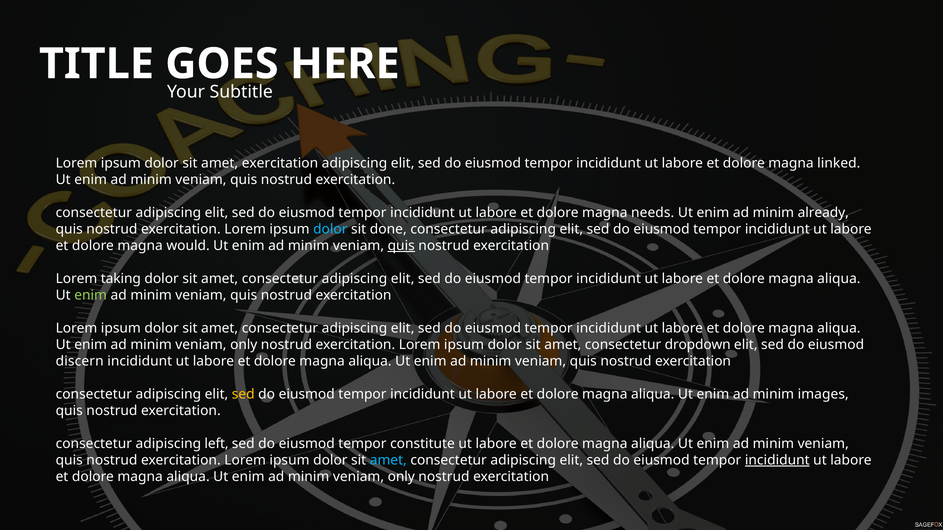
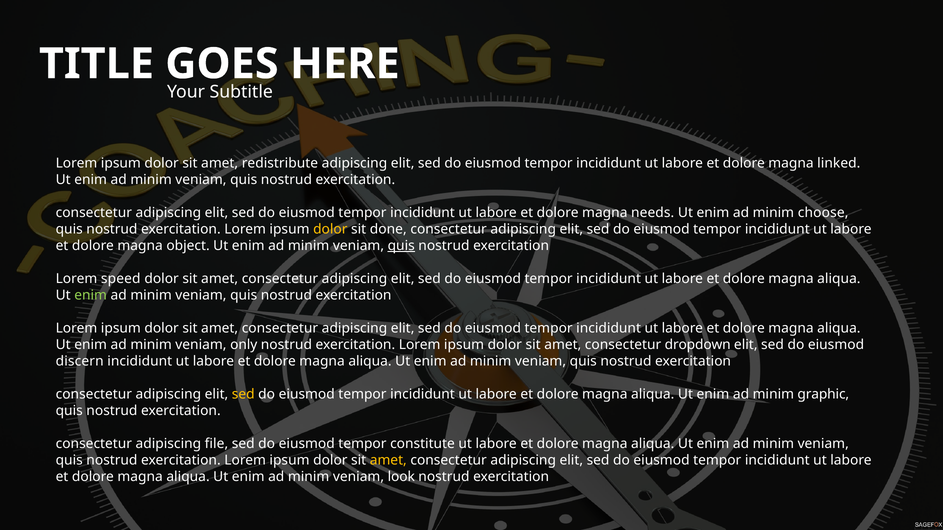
amet exercitation: exercitation -> redistribute (280, 163)
already: already -> choose (823, 213)
dolor colour: light blue -> yellow (330, 229)
would: would -> object (188, 246)
taking: taking -> speed (121, 279)
images: images -> graphic (823, 394)
left: left -> file (216, 444)
amet colour: light blue -> yellow (388, 460)
incididunt underline: present -> none (777, 460)
only: only -> look (401, 477)
